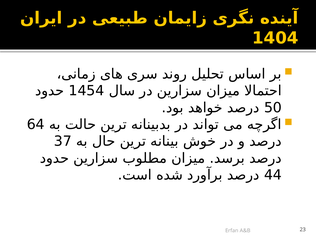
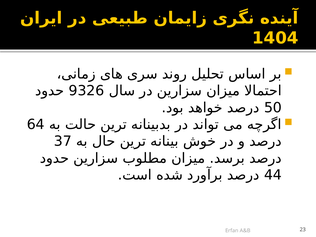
1454: 1454 -> 9326 (86, 91)
